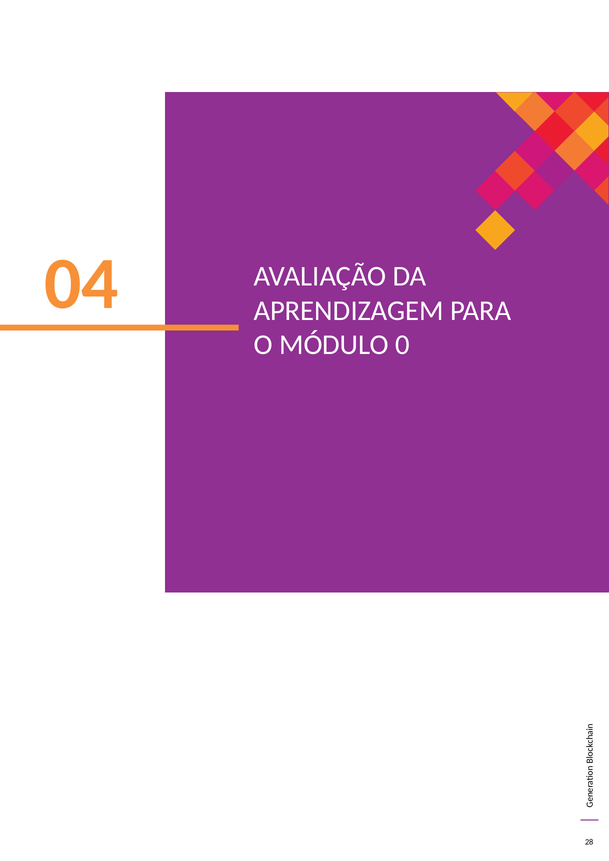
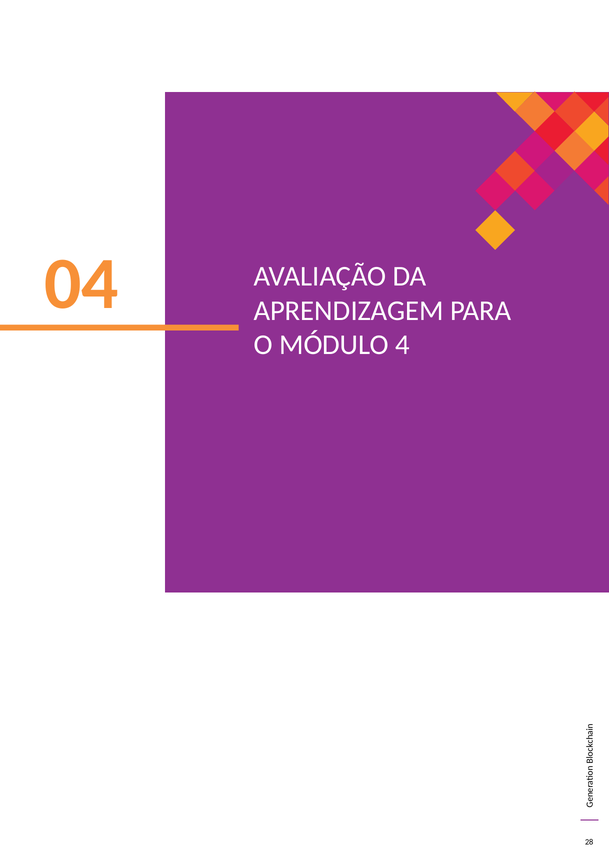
0: 0 -> 4 (402, 345)
